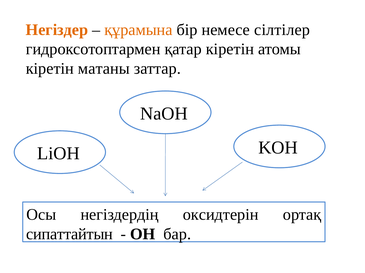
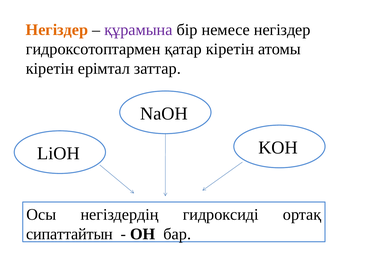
құрамына colour: orange -> purple (138, 30)
немесе сілтілер: сілтілер -> негіздер (282, 30)
матаны: матаны -> ерімтал (104, 69)
оксидтерін: оксидтерін -> гидроксиді (221, 215)
